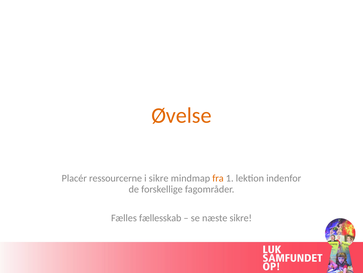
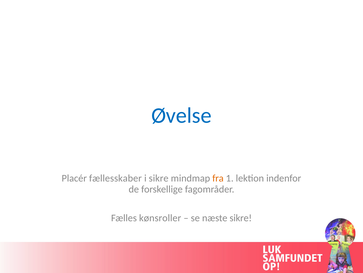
Øvelse colour: orange -> blue (181, 115)
ressourcerne: ressourcerne -> fællesskaber (115, 178)
fællesskab: fællesskab -> kønsroller (160, 218)
